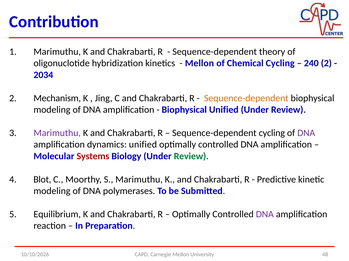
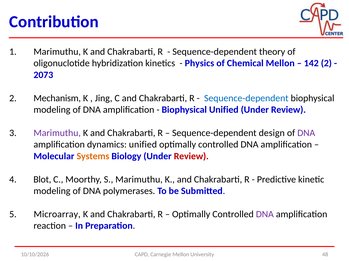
Mellon: Mellon -> Physics (199, 63)
Chemical Cycling: Cycling -> Mellon (280, 63)
240: 240 -> 142 (311, 63)
2034: 2034 -> 2073 (43, 75)
Sequence-dependent colour: orange -> blue (246, 98)
Sequence-dependent cycling: cycling -> design (272, 133)
Systems colour: red -> orange (93, 157)
Review colour: green -> red (191, 157)
Equilibrium: Equilibrium -> Microarray (57, 215)
